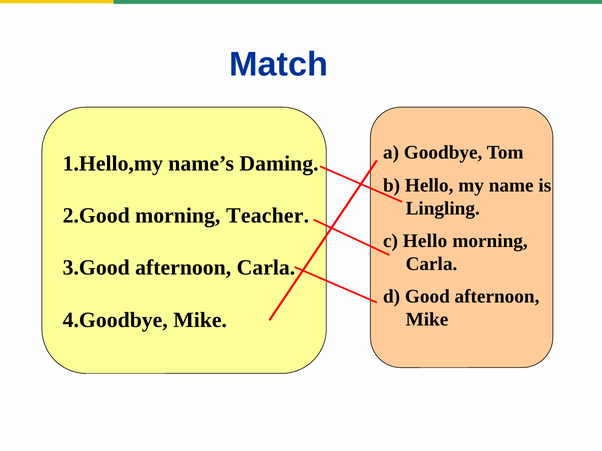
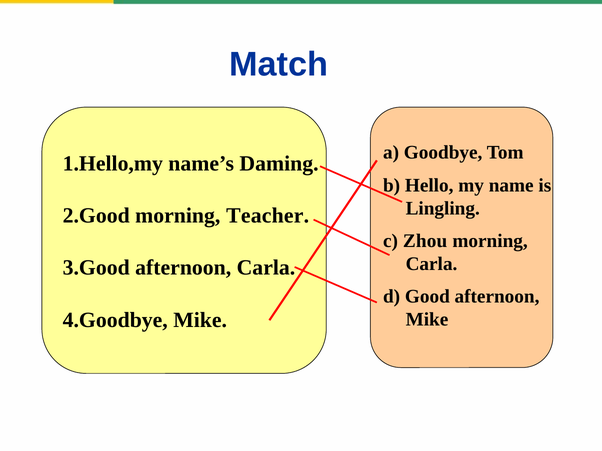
c Hello: Hello -> Zhou (425, 241)
